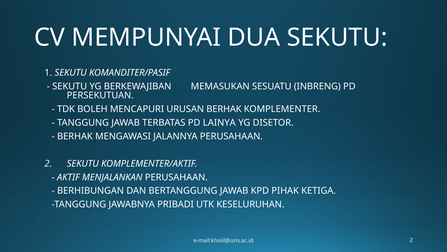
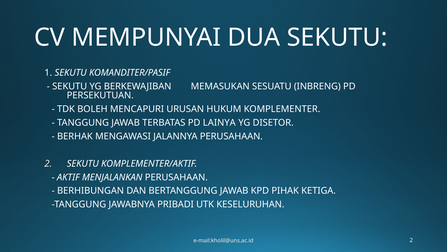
URUSAN BERHAK: BERHAK -> HUKUM (224, 109)
